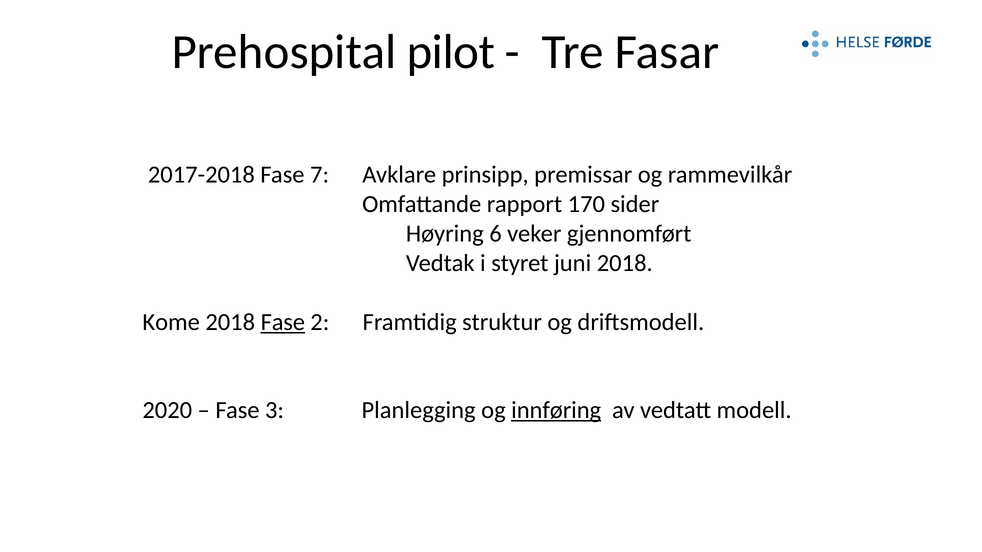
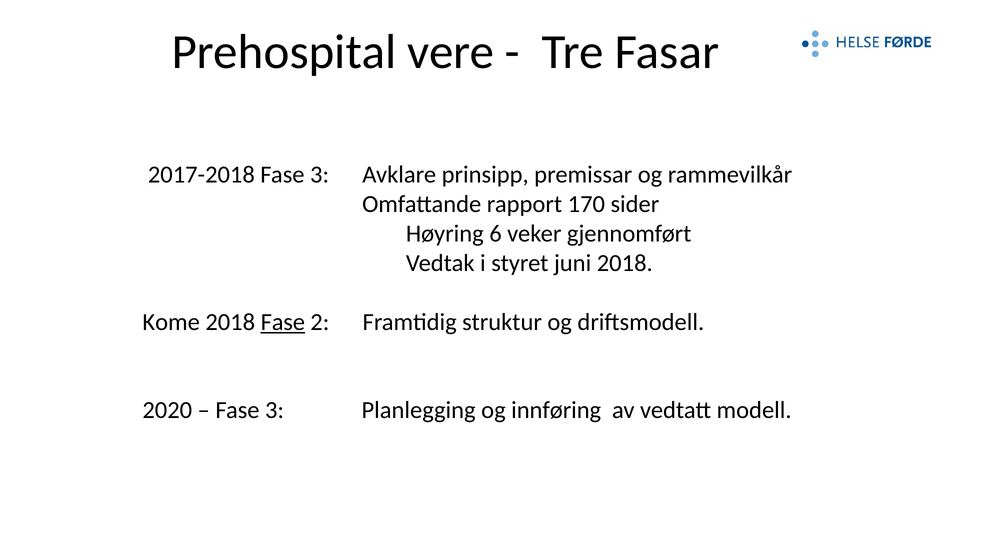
pilot: pilot -> vere (451, 52)
2017-2018 Fase 7: 7 -> 3 (320, 175)
innføring underline: present -> none (556, 411)
